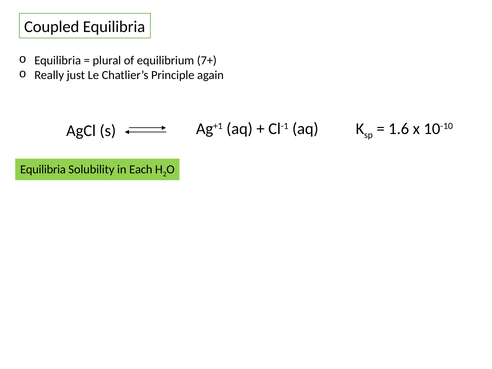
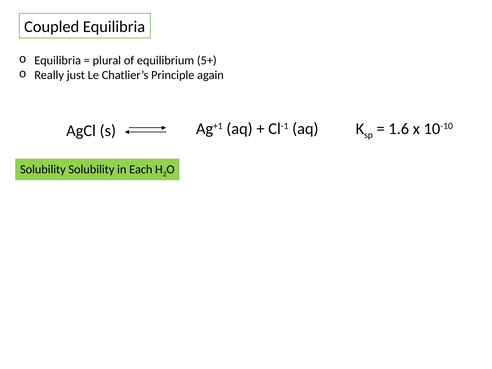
7+: 7+ -> 5+ (207, 60)
Equilibria: Equilibria -> Solubility (43, 169)
